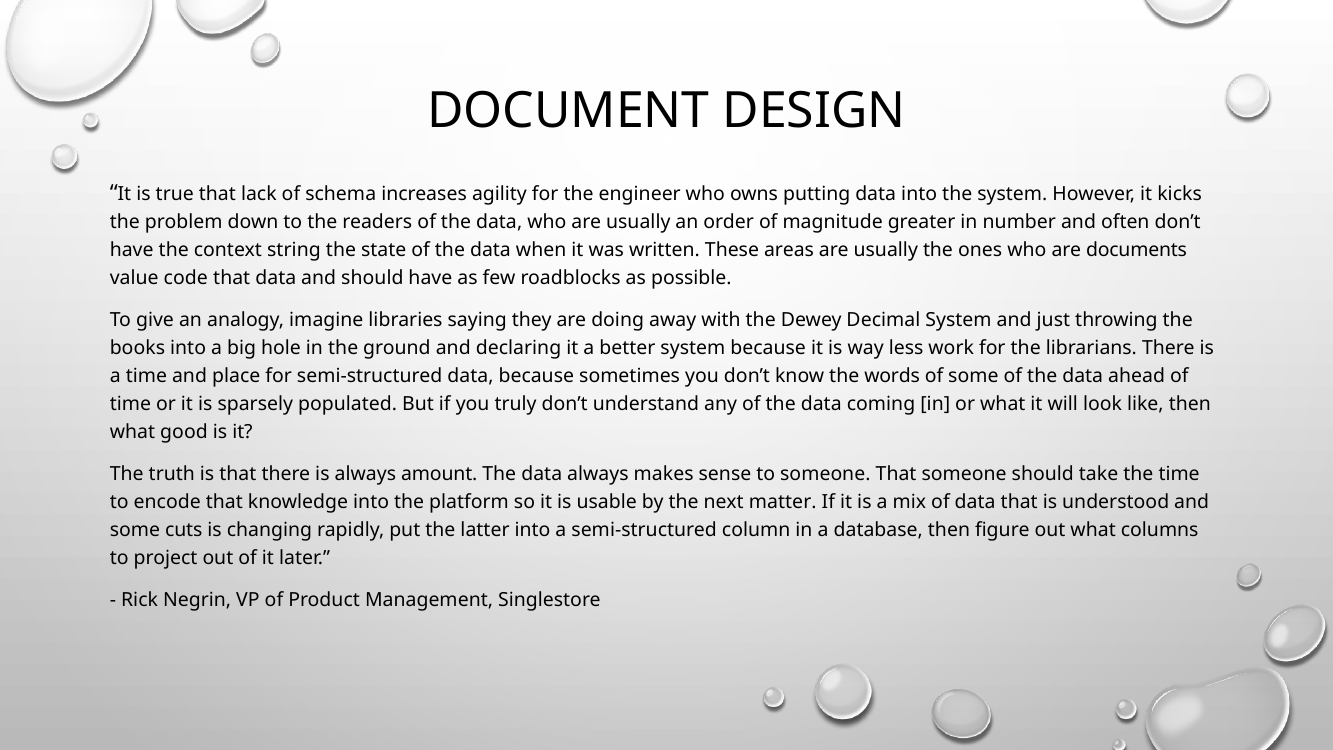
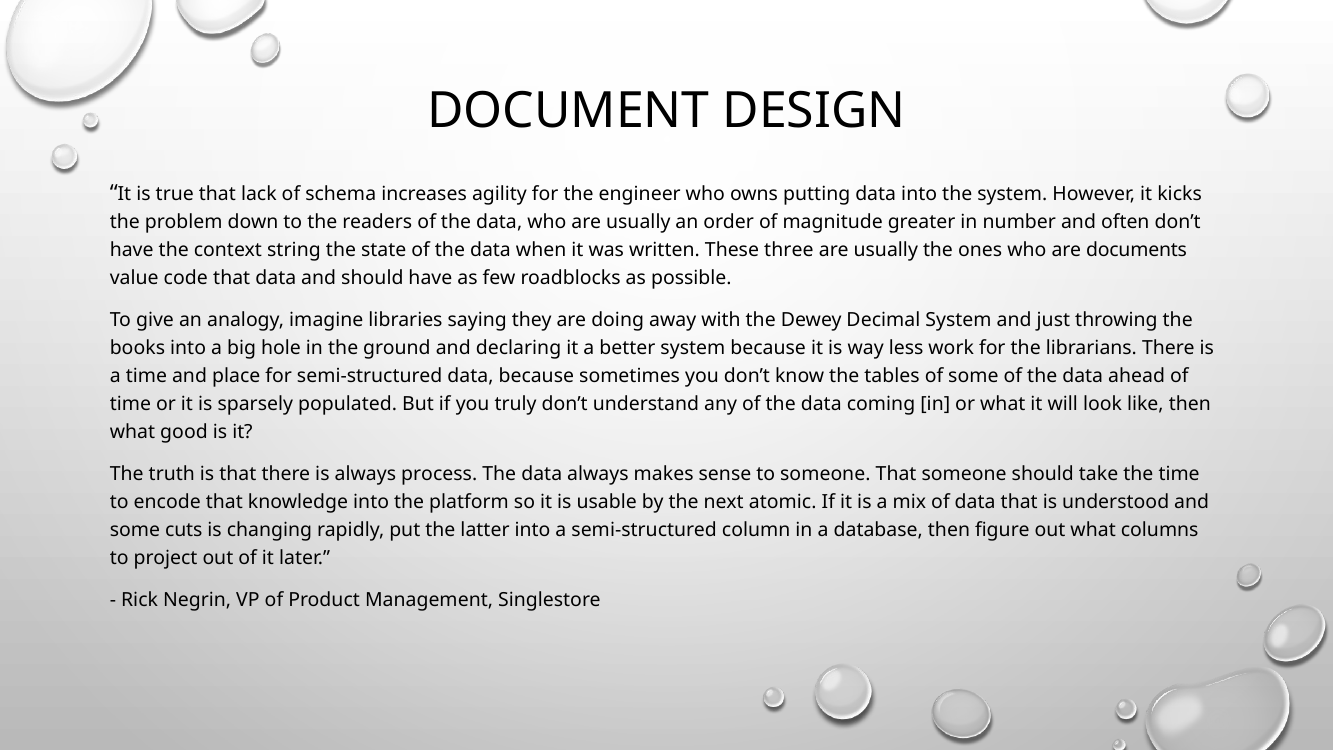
areas: areas -> three (789, 250)
words: words -> tables (892, 376)
amount: amount -> process (439, 474)
matter: matter -> atomic (783, 502)
